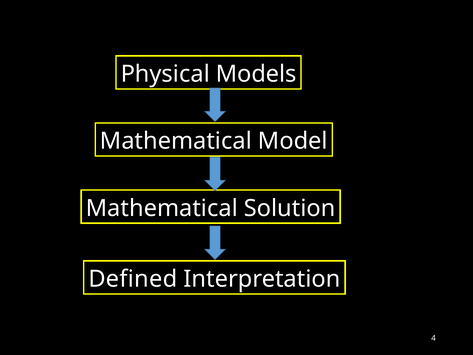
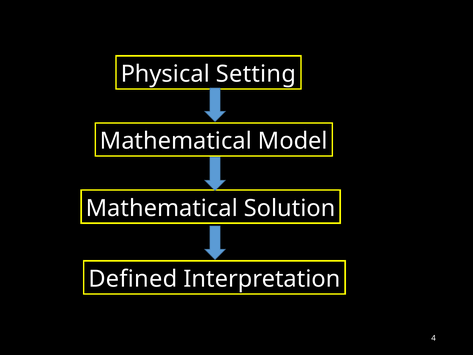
Models: Models -> Setting (256, 74)
